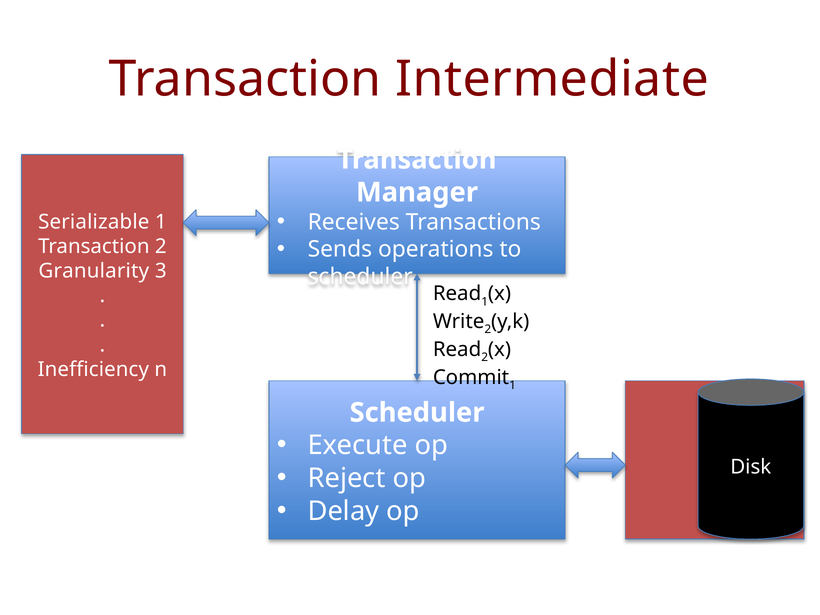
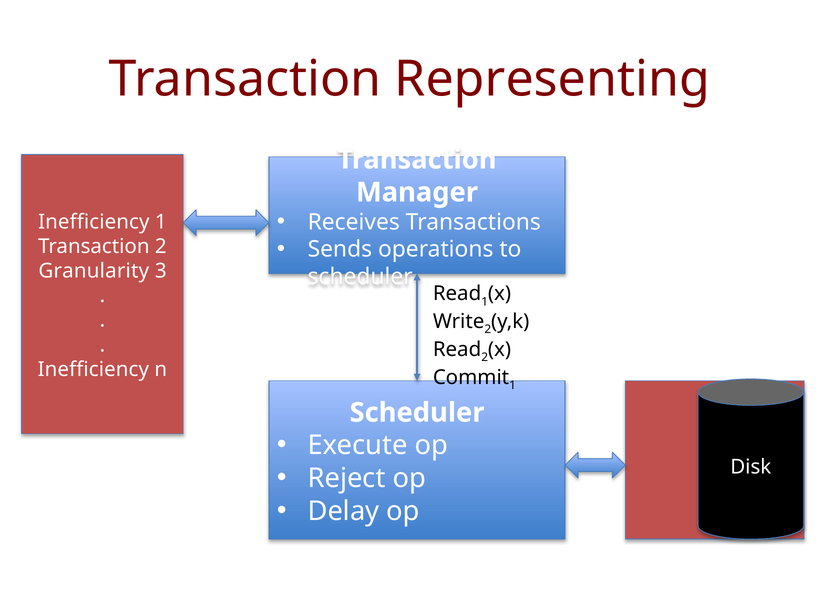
Intermediate: Intermediate -> Representing (552, 79)
Serializable: Serializable -> Inefficiency (94, 222)
